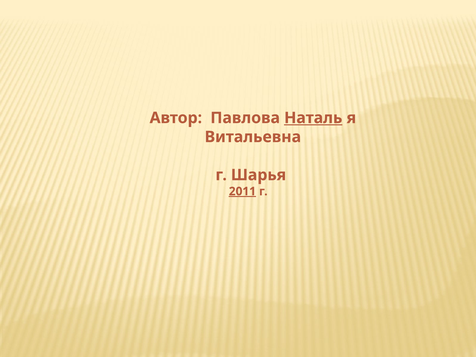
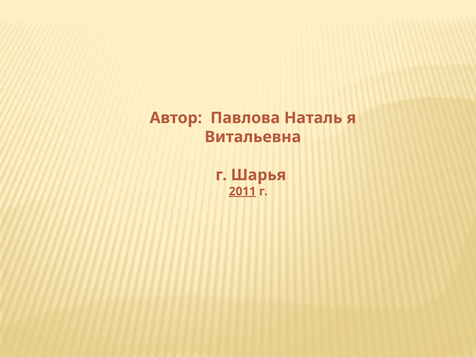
Наталь underline: present -> none (313, 118)
